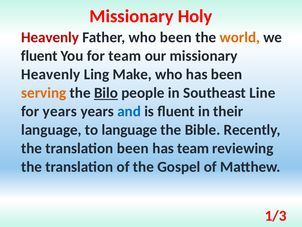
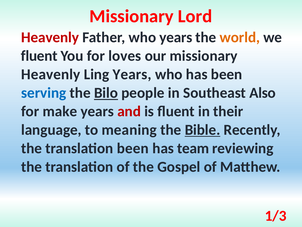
Holy: Holy -> Lord (195, 16)
who been: been -> years (176, 37)
for team: team -> loves (125, 56)
Ling Make: Make -> Years (132, 74)
serving colour: orange -> blue (44, 93)
Line: Line -> Also (263, 93)
for years: years -> make (60, 111)
and colour: blue -> red (129, 111)
to language: language -> meaning (129, 130)
Bible underline: none -> present (203, 130)
